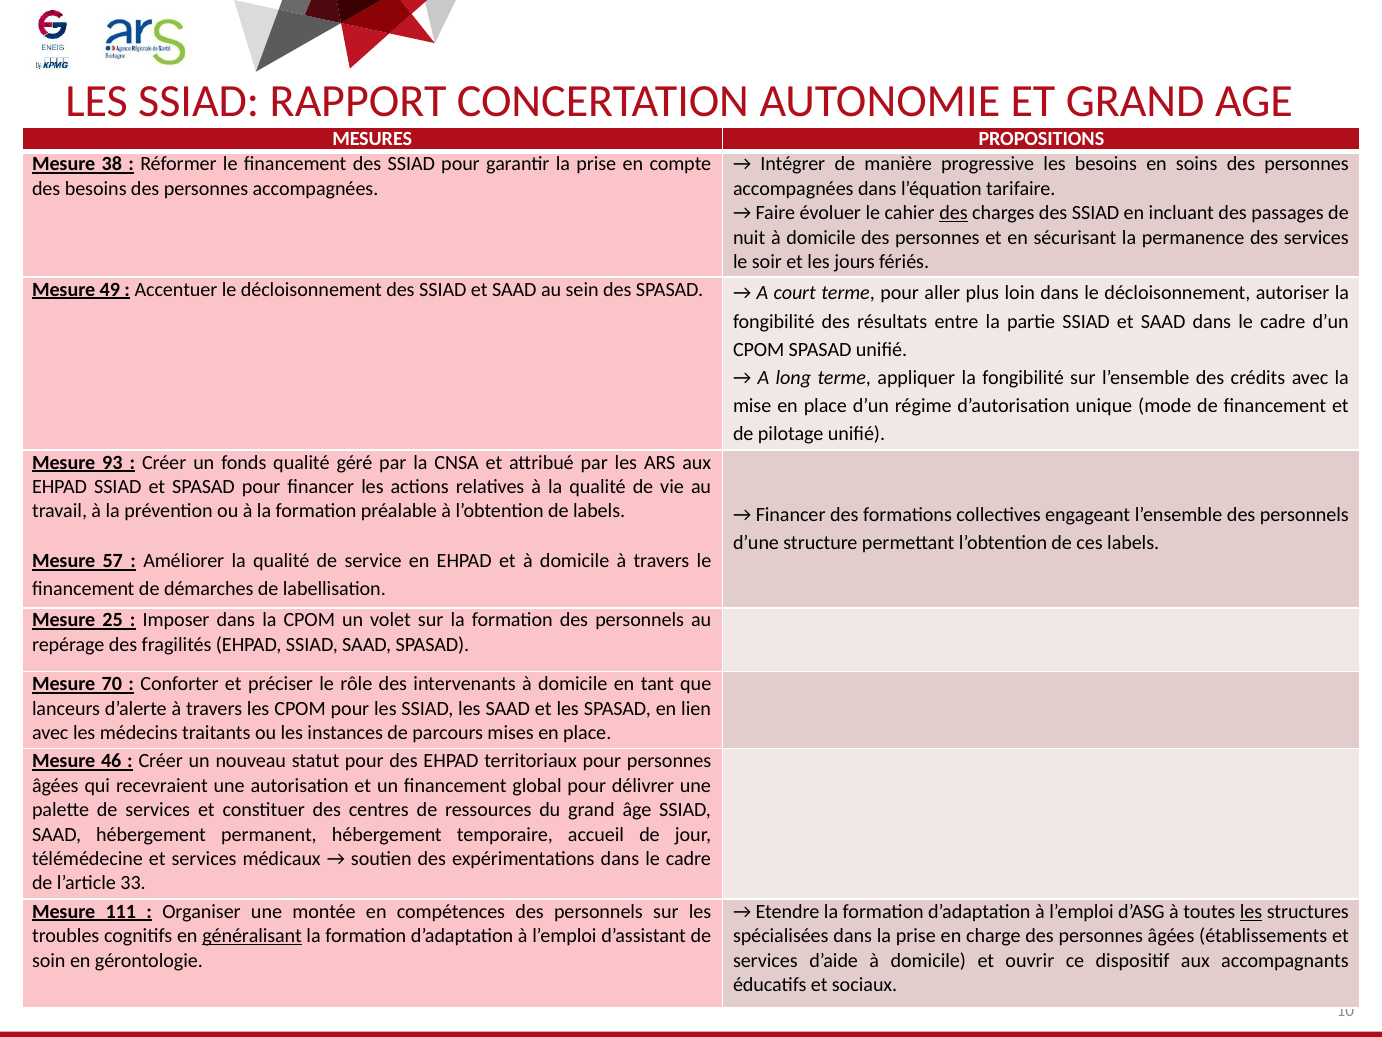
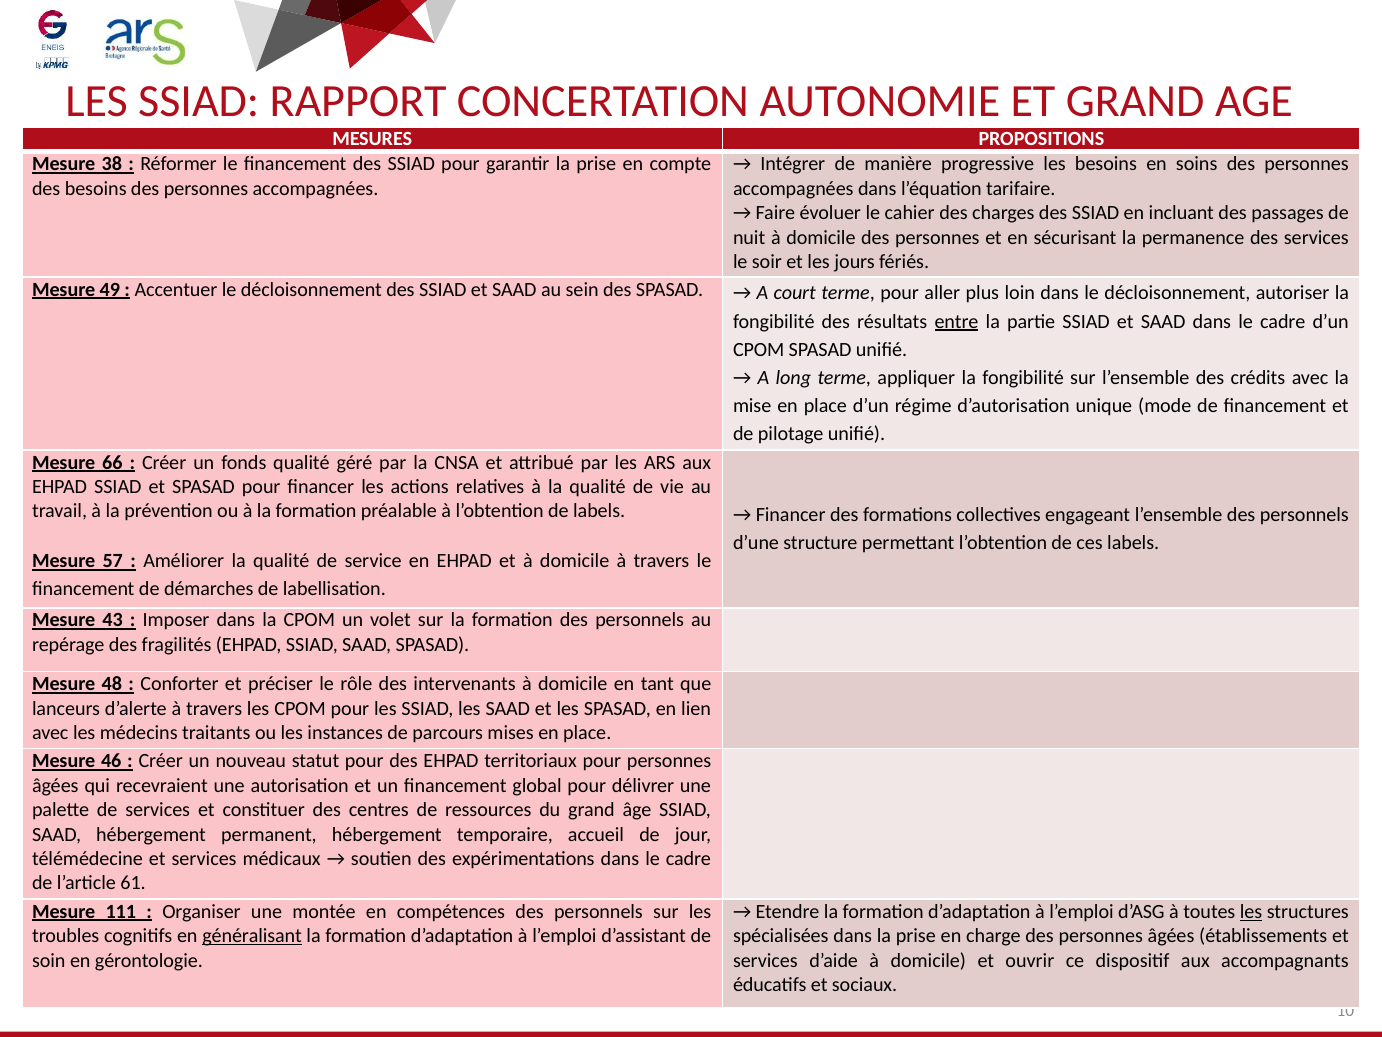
des underline: present -> none (953, 213)
entre underline: none -> present (957, 321)
93: 93 -> 66 (112, 462)
25: 25 -> 43 (113, 620)
70: 70 -> 48 (112, 684)
33: 33 -> 61 (133, 883)
